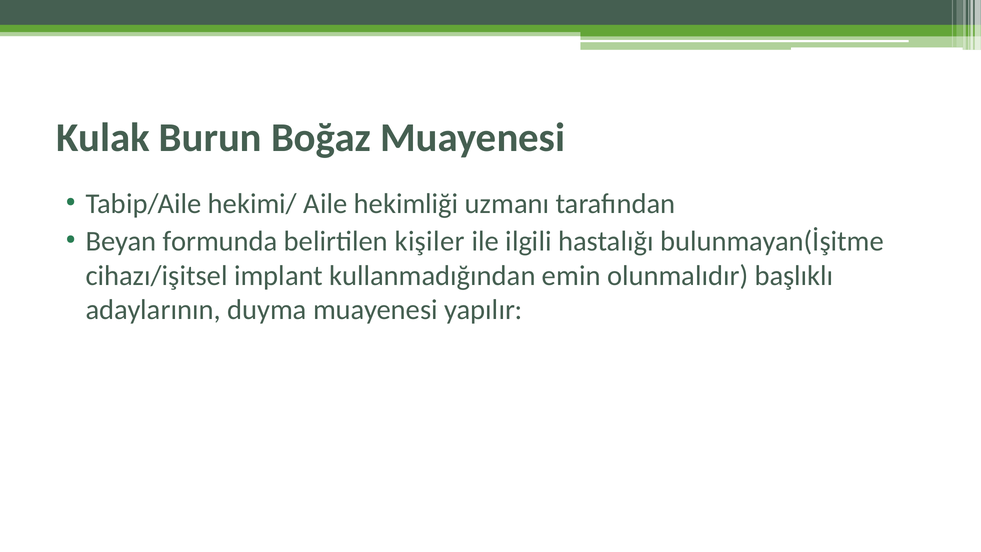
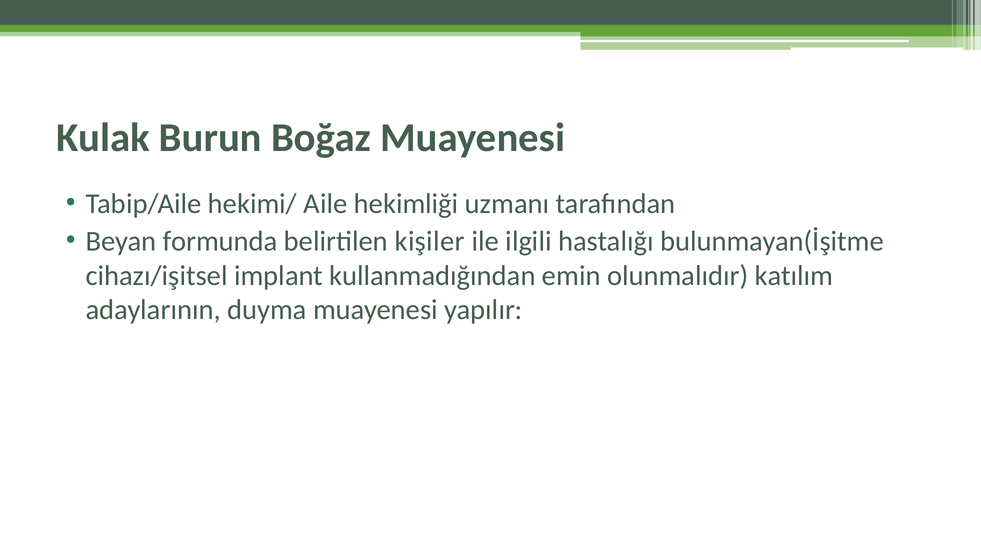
başlıklı: başlıklı -> katılım (794, 276)
